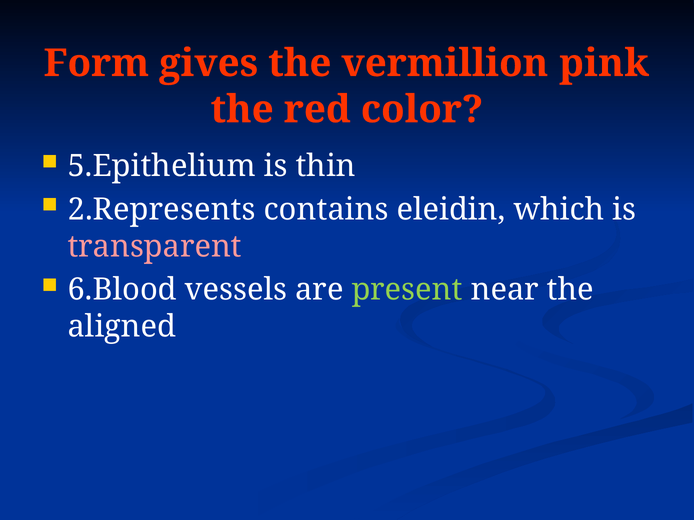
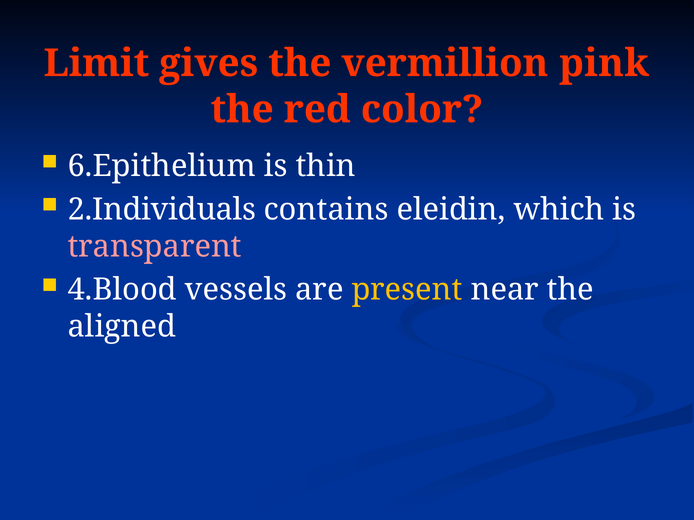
Form: Form -> Limit (96, 63)
5.Epithelium: 5.Epithelium -> 6.Epithelium (162, 166)
2.Represents: 2.Represents -> 2.Individuals (162, 210)
6.Blood: 6.Blood -> 4.Blood (122, 290)
present colour: light green -> yellow (407, 290)
